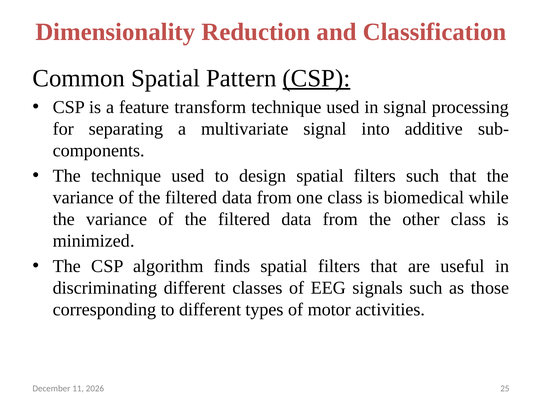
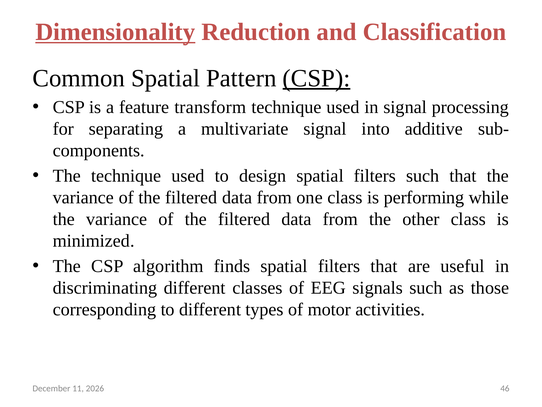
Dimensionality underline: none -> present (115, 32)
biomedical: biomedical -> performing (424, 197)
25: 25 -> 46 (505, 388)
